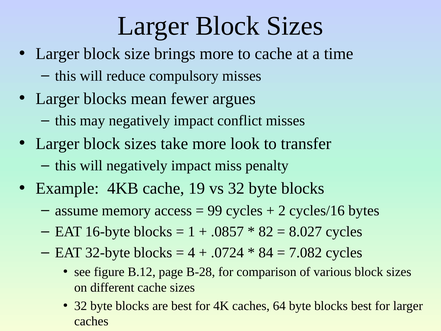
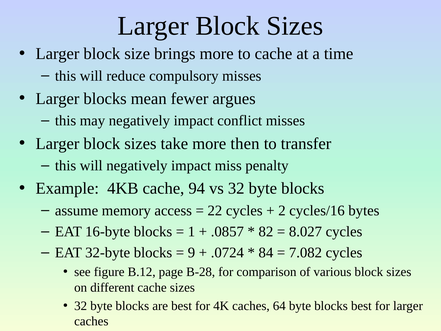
look: look -> then (245, 143)
19: 19 -> 94 (197, 188)
99: 99 -> 22 (215, 210)
4: 4 -> 9 (191, 253)
